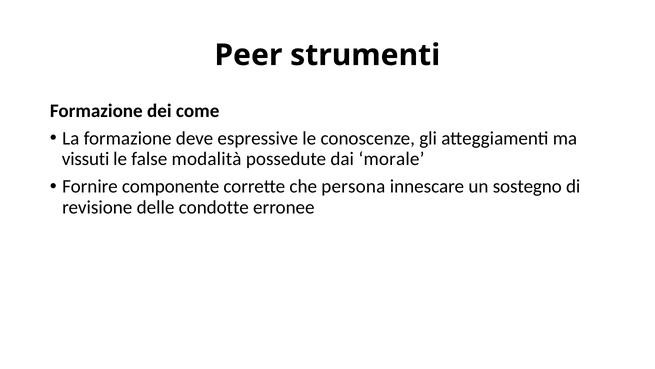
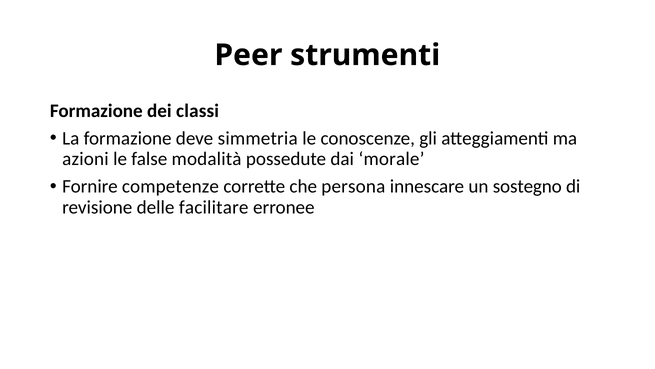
come: come -> classi (198, 111)
espressive: espressive -> simmetria (258, 138)
vissuti: vissuti -> azioni (85, 159)
componente: componente -> competenze (170, 186)
condotte: condotte -> facilitare (214, 207)
